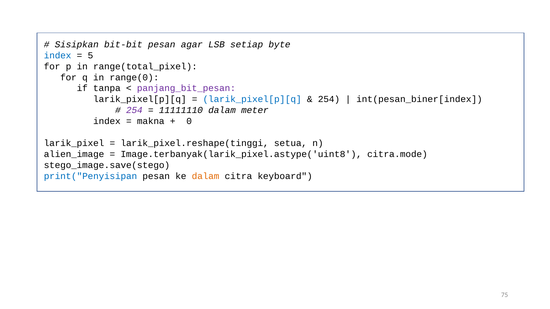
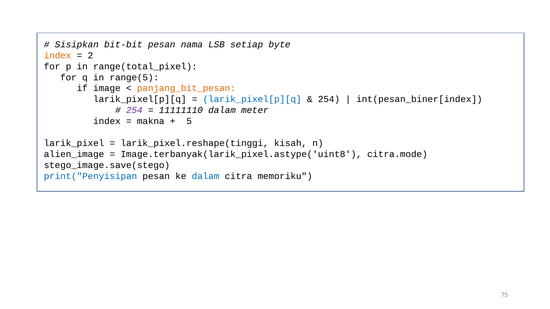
agar: agar -> nama (192, 44)
index colour: blue -> orange (58, 55)
5: 5 -> 2 (90, 55)
range(0: range(0 -> range(5 (134, 77)
tanpa: tanpa -> image (107, 88)
panjang_bit_pesan colour: purple -> orange (186, 88)
0: 0 -> 5 (189, 121)
setua: setua -> kisah (291, 143)
dalam colour: orange -> blue (206, 176)
keyboard: keyboard -> memoriku (285, 176)
